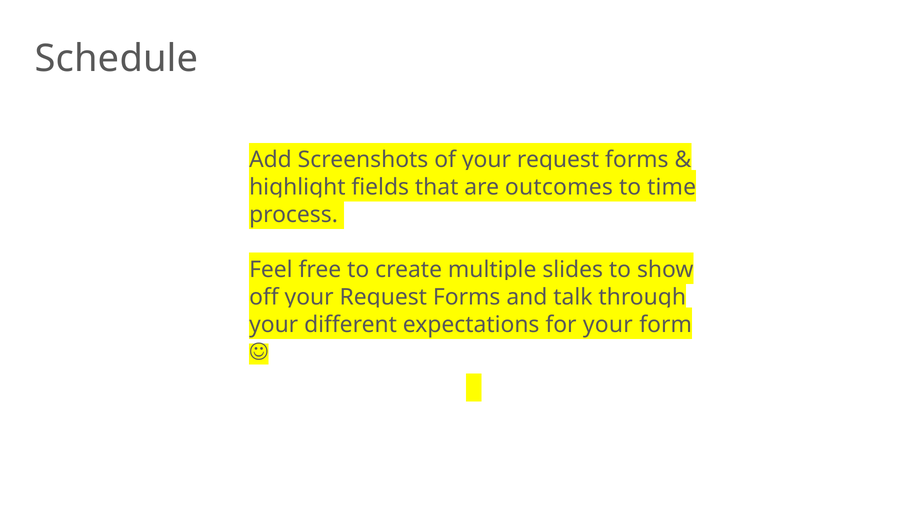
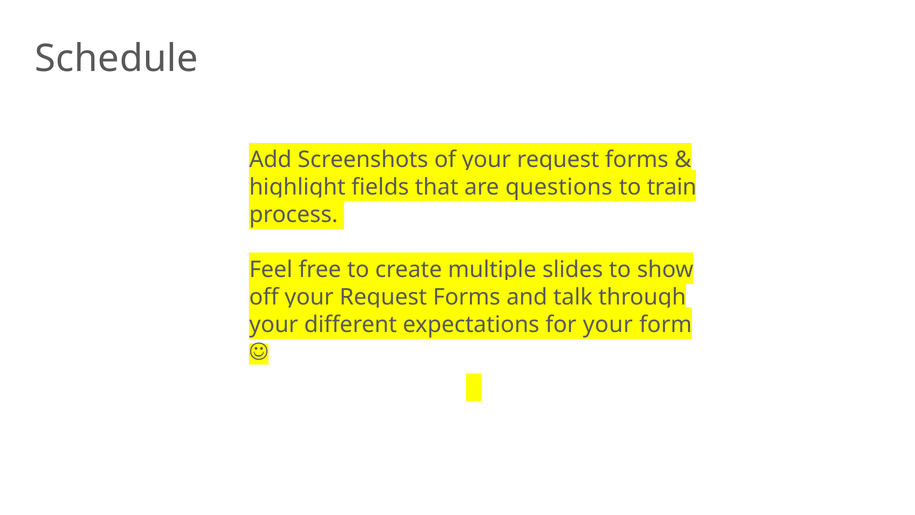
outcomes: outcomes -> questions (559, 187)
time: time -> train (672, 187)
